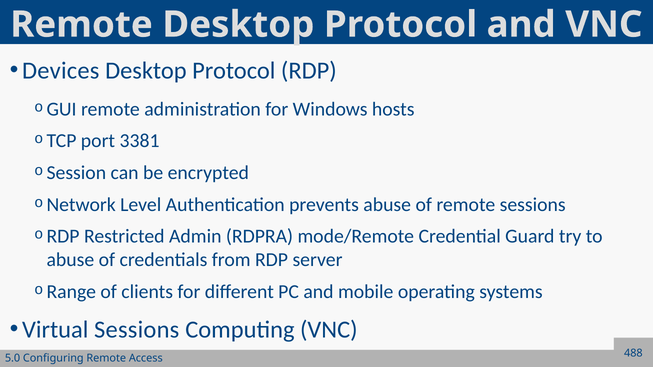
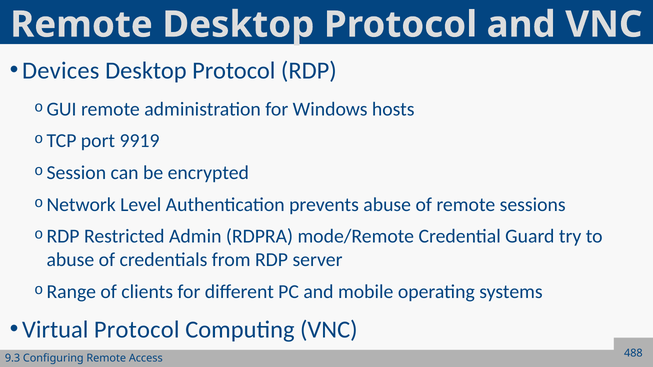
3381: 3381 -> 9919 (140, 141)
Virtual Sessions: Sessions -> Protocol (137, 330)
5.0: 5.0 -> 9.3 (13, 359)
